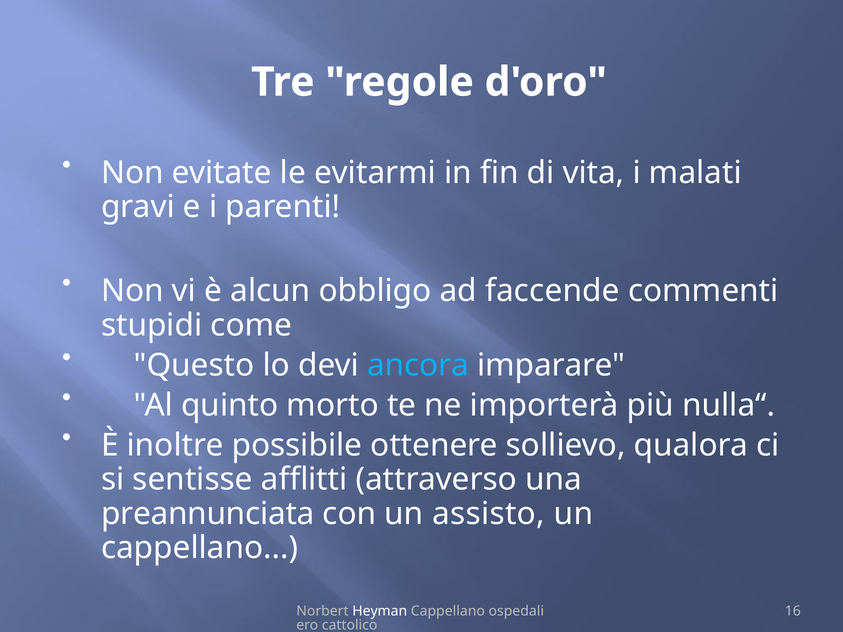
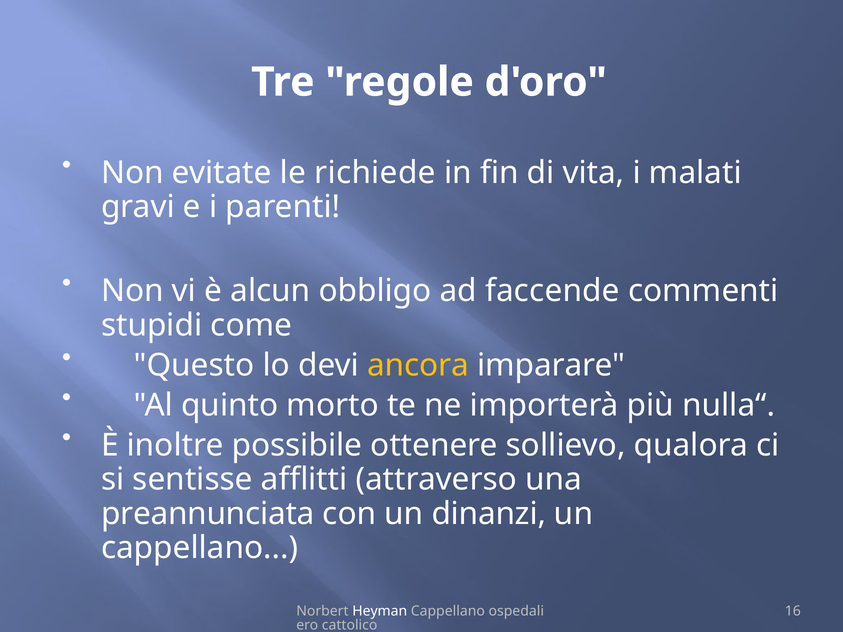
evitarmi: evitarmi -> richiede (375, 173)
ancora colour: light blue -> yellow (418, 365)
assisto: assisto -> dinanzi (489, 514)
